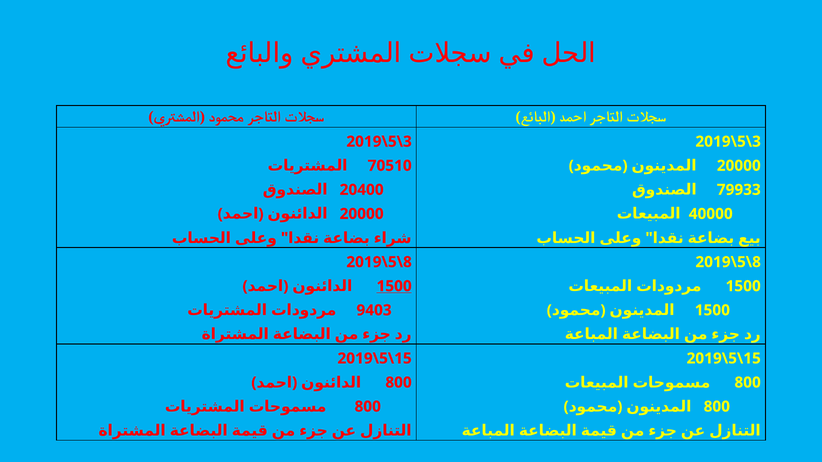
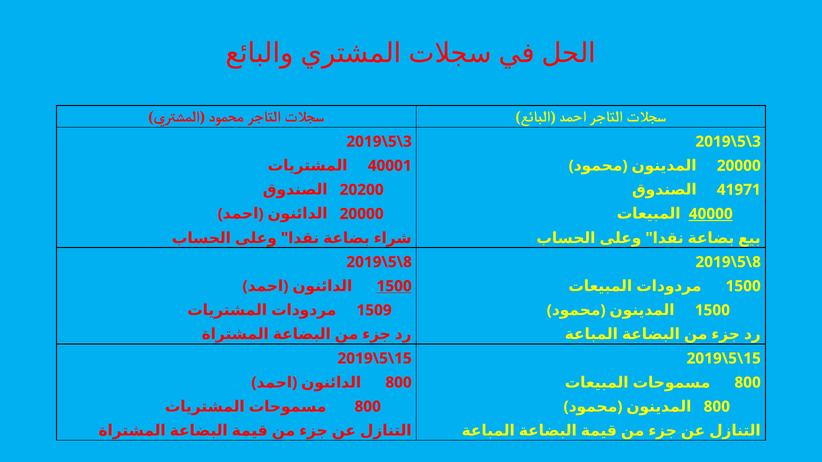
70510: 70510 -> 40001 (390, 166)
20400: 20400 -> 20200 (362, 190)
79933: 79933 -> 41971 (739, 190)
40000 underline: none -> present (711, 214)
9403: 9403 -> 1509 (374, 310)
